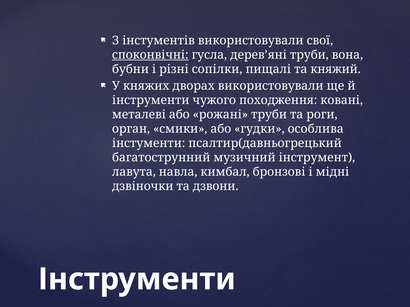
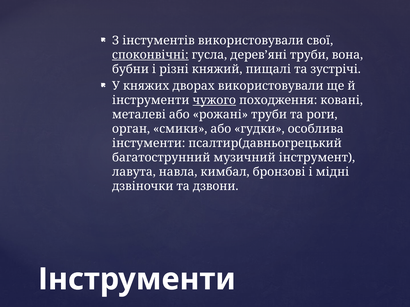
сопілки: сопілки -> княжий (217, 69)
княжий: княжий -> зустрічі (336, 69)
чужого underline: none -> present (214, 100)
